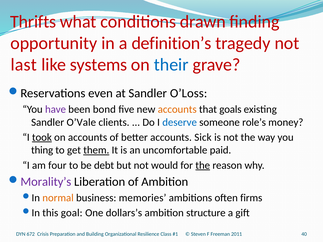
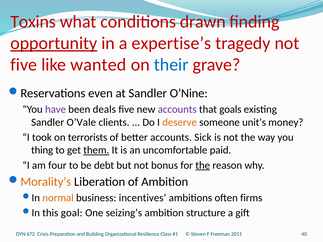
Thrifts: Thrifts -> Toxins (33, 22)
opportunity underline: none -> present (54, 43)
definition’s: definition’s -> expertise’s (171, 43)
last: last -> five (24, 65)
systems: systems -> wanted (98, 65)
O’Loss: O’Loss -> O’Nine (189, 93)
bond: bond -> deals (104, 109)
accounts colour: orange -> purple (177, 109)
deserve colour: blue -> orange (180, 122)
role’s: role’s -> unit’s (254, 122)
took underline: present -> none (42, 137)
on accounts: accounts -> terrorists (88, 137)
would: would -> bonus (165, 165)
Morality’s colour: purple -> orange (46, 182)
memories: memories -> incentives (143, 198)
dollars’s: dollars’s -> seizing’s (124, 213)
